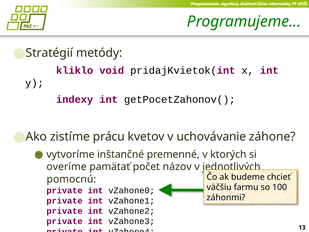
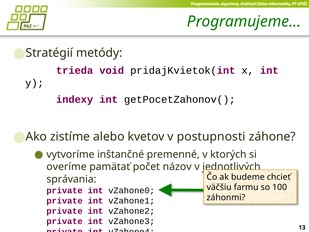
kliklo: kliklo -> trieda (75, 70)
prácu: prácu -> alebo (109, 137)
uchovávanie: uchovávanie -> postupnosti (211, 137)
pomocnú: pomocnú -> správania (71, 179)
